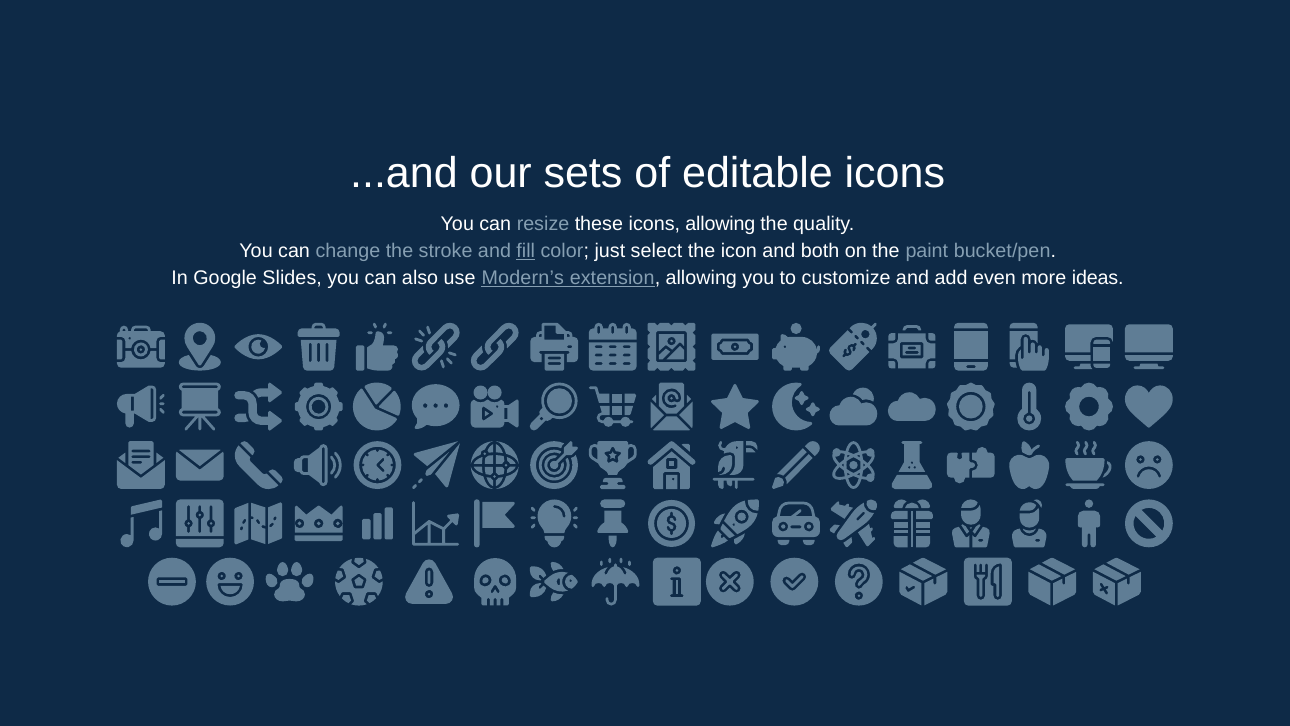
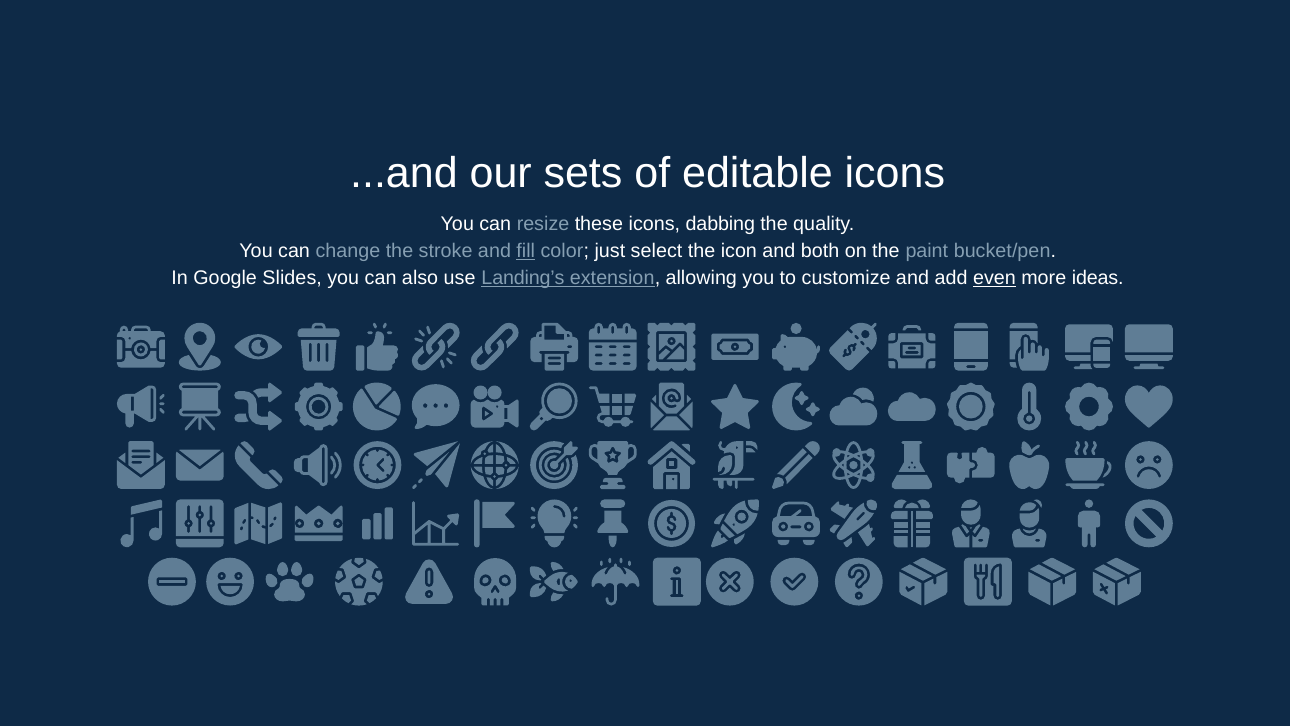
icons allowing: allowing -> dabbing (720, 224)
Modern’s: Modern’s -> Landing’s (523, 278)
even underline: none -> present (994, 278)
